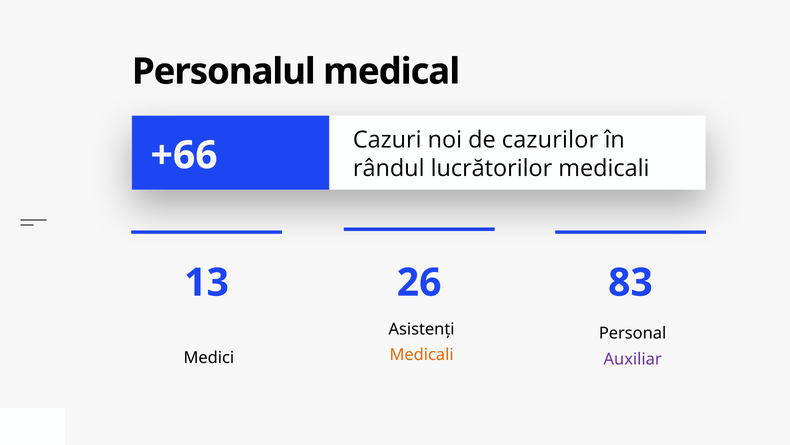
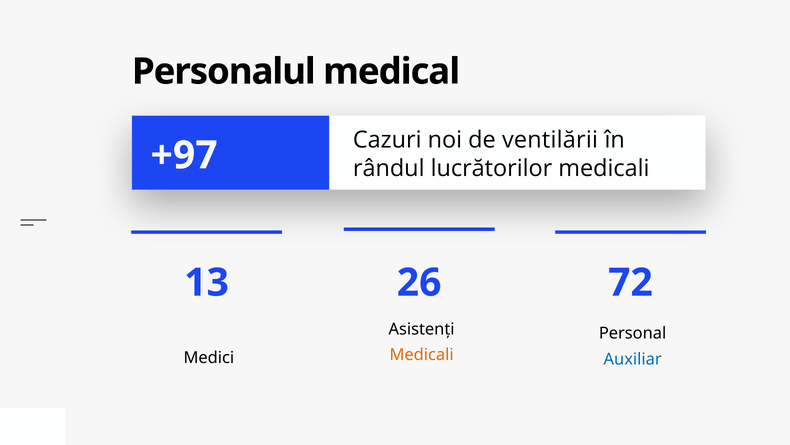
cazurilor: cazurilor -> ventilării (550, 140)
+66: +66 -> +97 (184, 155)
83: 83 -> 72 (630, 282)
Auxiliar colour: purple -> blue (633, 359)
